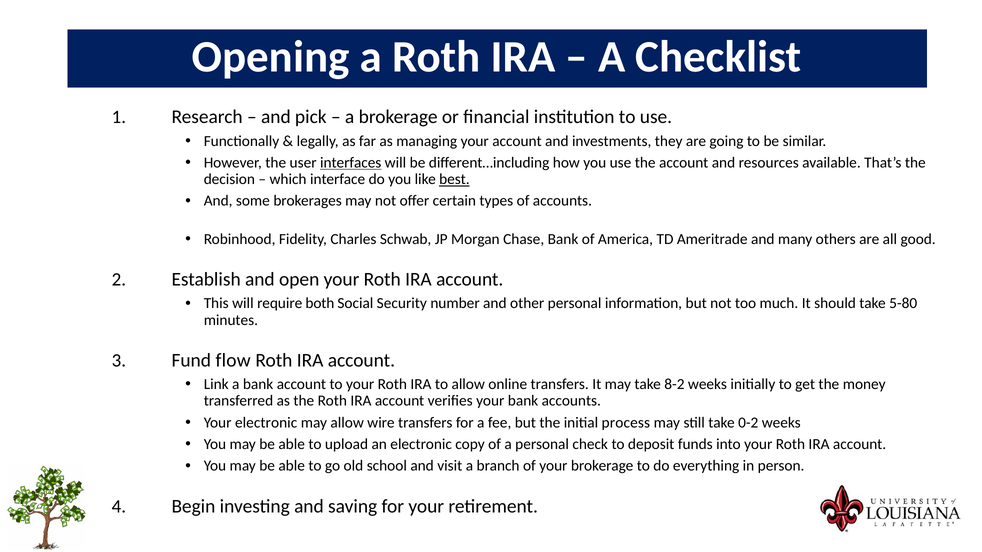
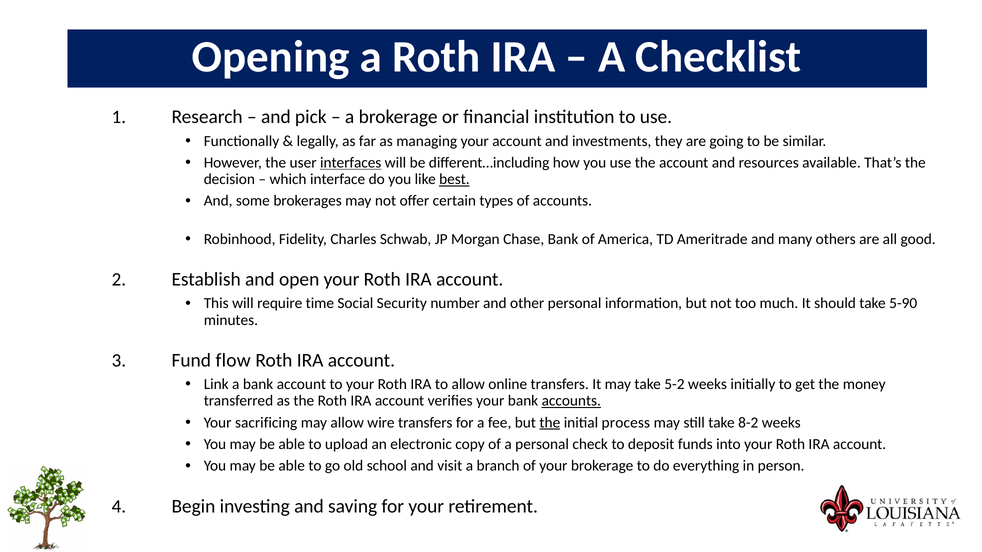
both: both -> time (320, 304)
5-80: 5-80 -> 5-90 (903, 304)
8-2: 8-2 -> 5-2 (674, 385)
accounts underline: none -> present (571, 401)
Your electronic: electronic -> sacrificing (266, 423)
the underline: none -> present (550, 423)
0-2: 0-2 -> 8-2 (748, 423)
